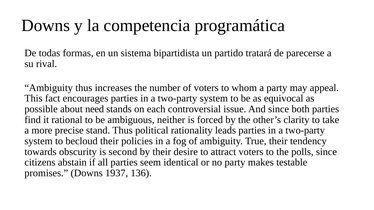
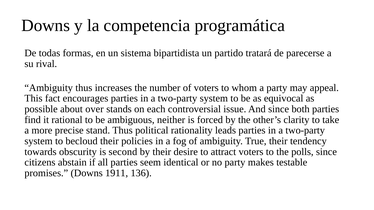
need: need -> over (94, 109)
1937: 1937 -> 1911 (117, 173)
